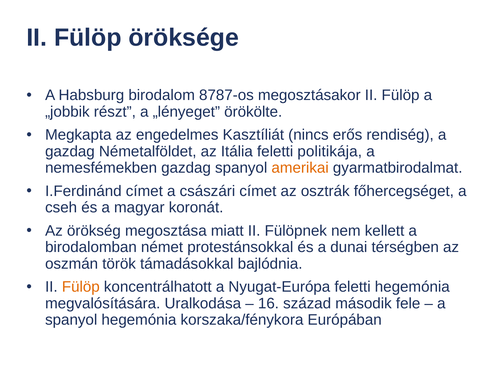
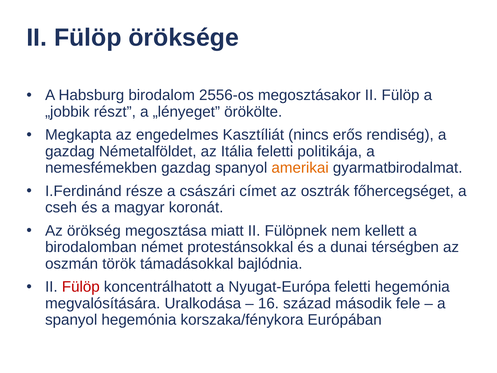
8787-os: 8787-os -> 2556-os (226, 95)
I.Ferdinánd címet: címet -> része (144, 191)
Fülöp colour: orange -> red (81, 287)
